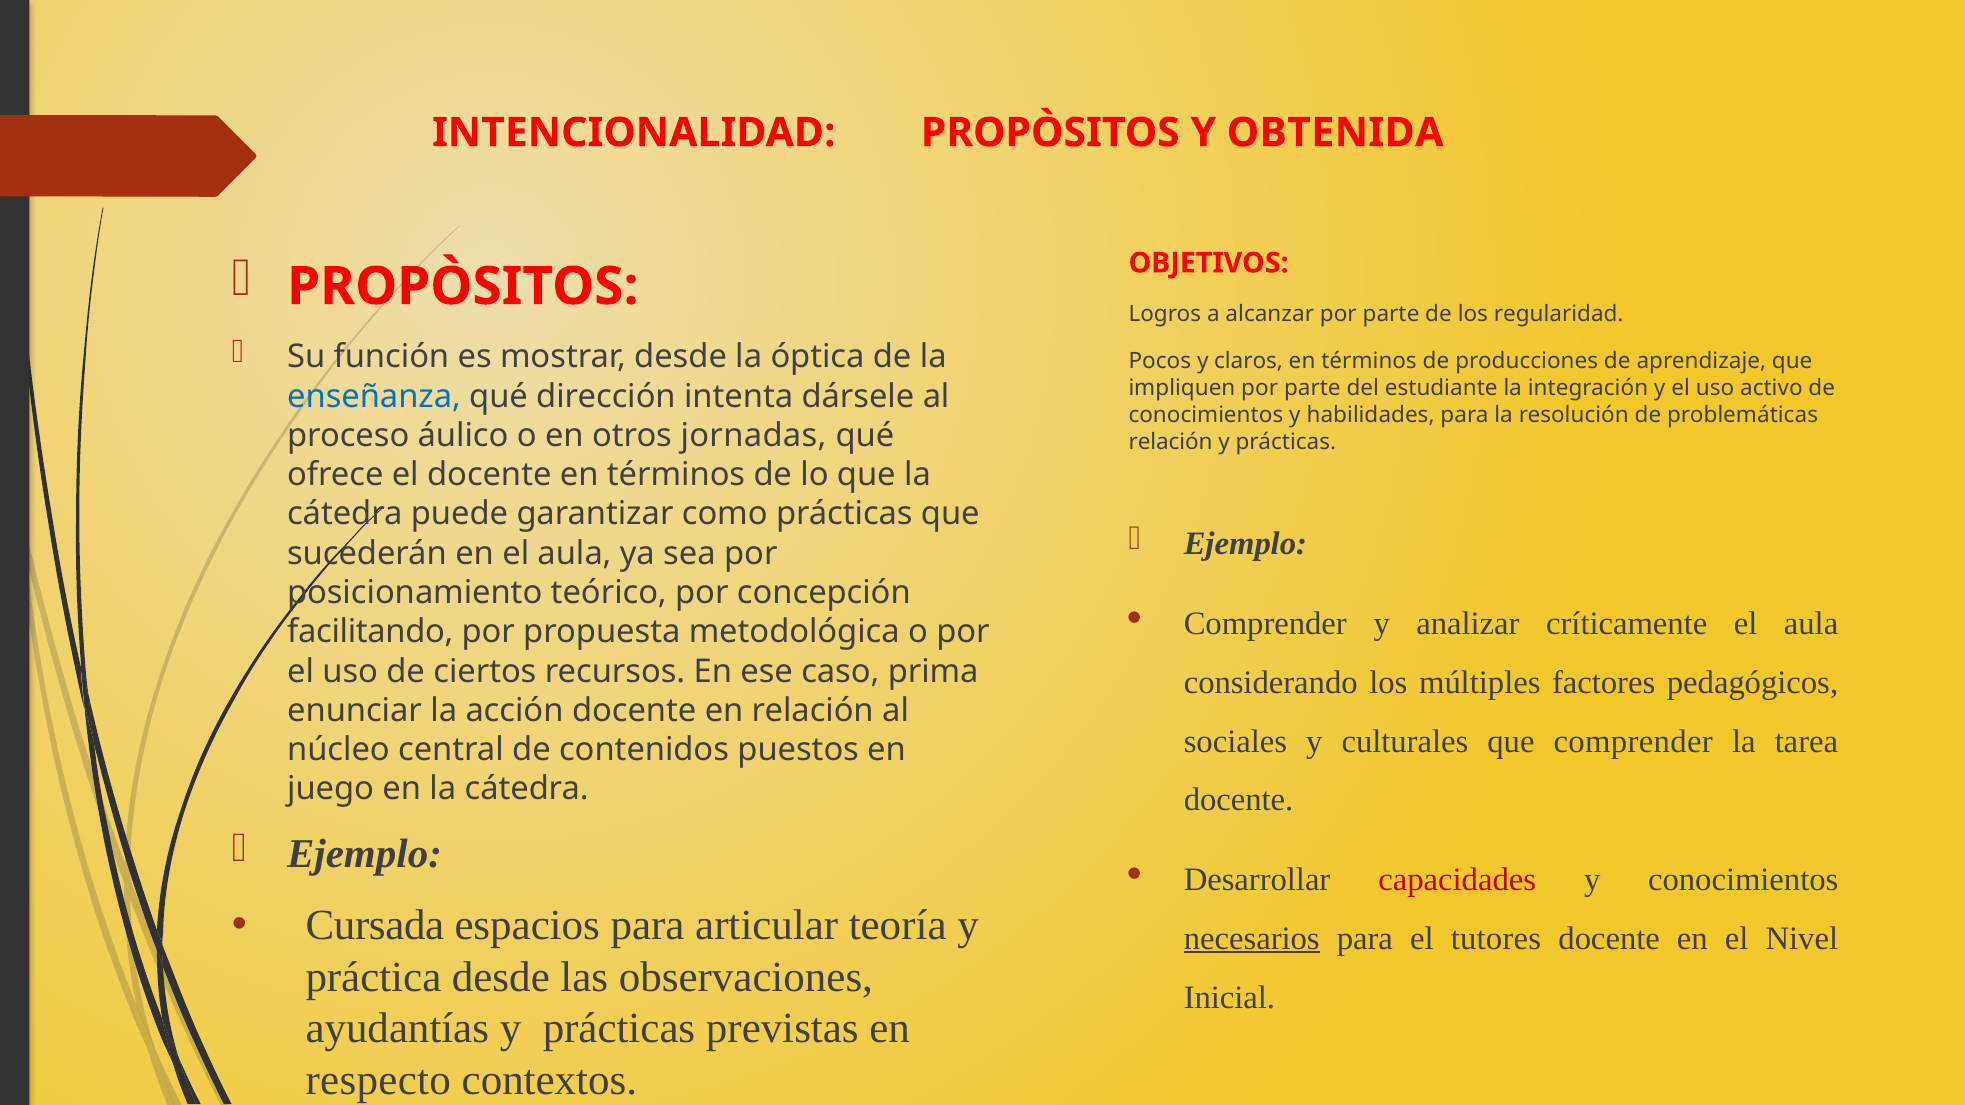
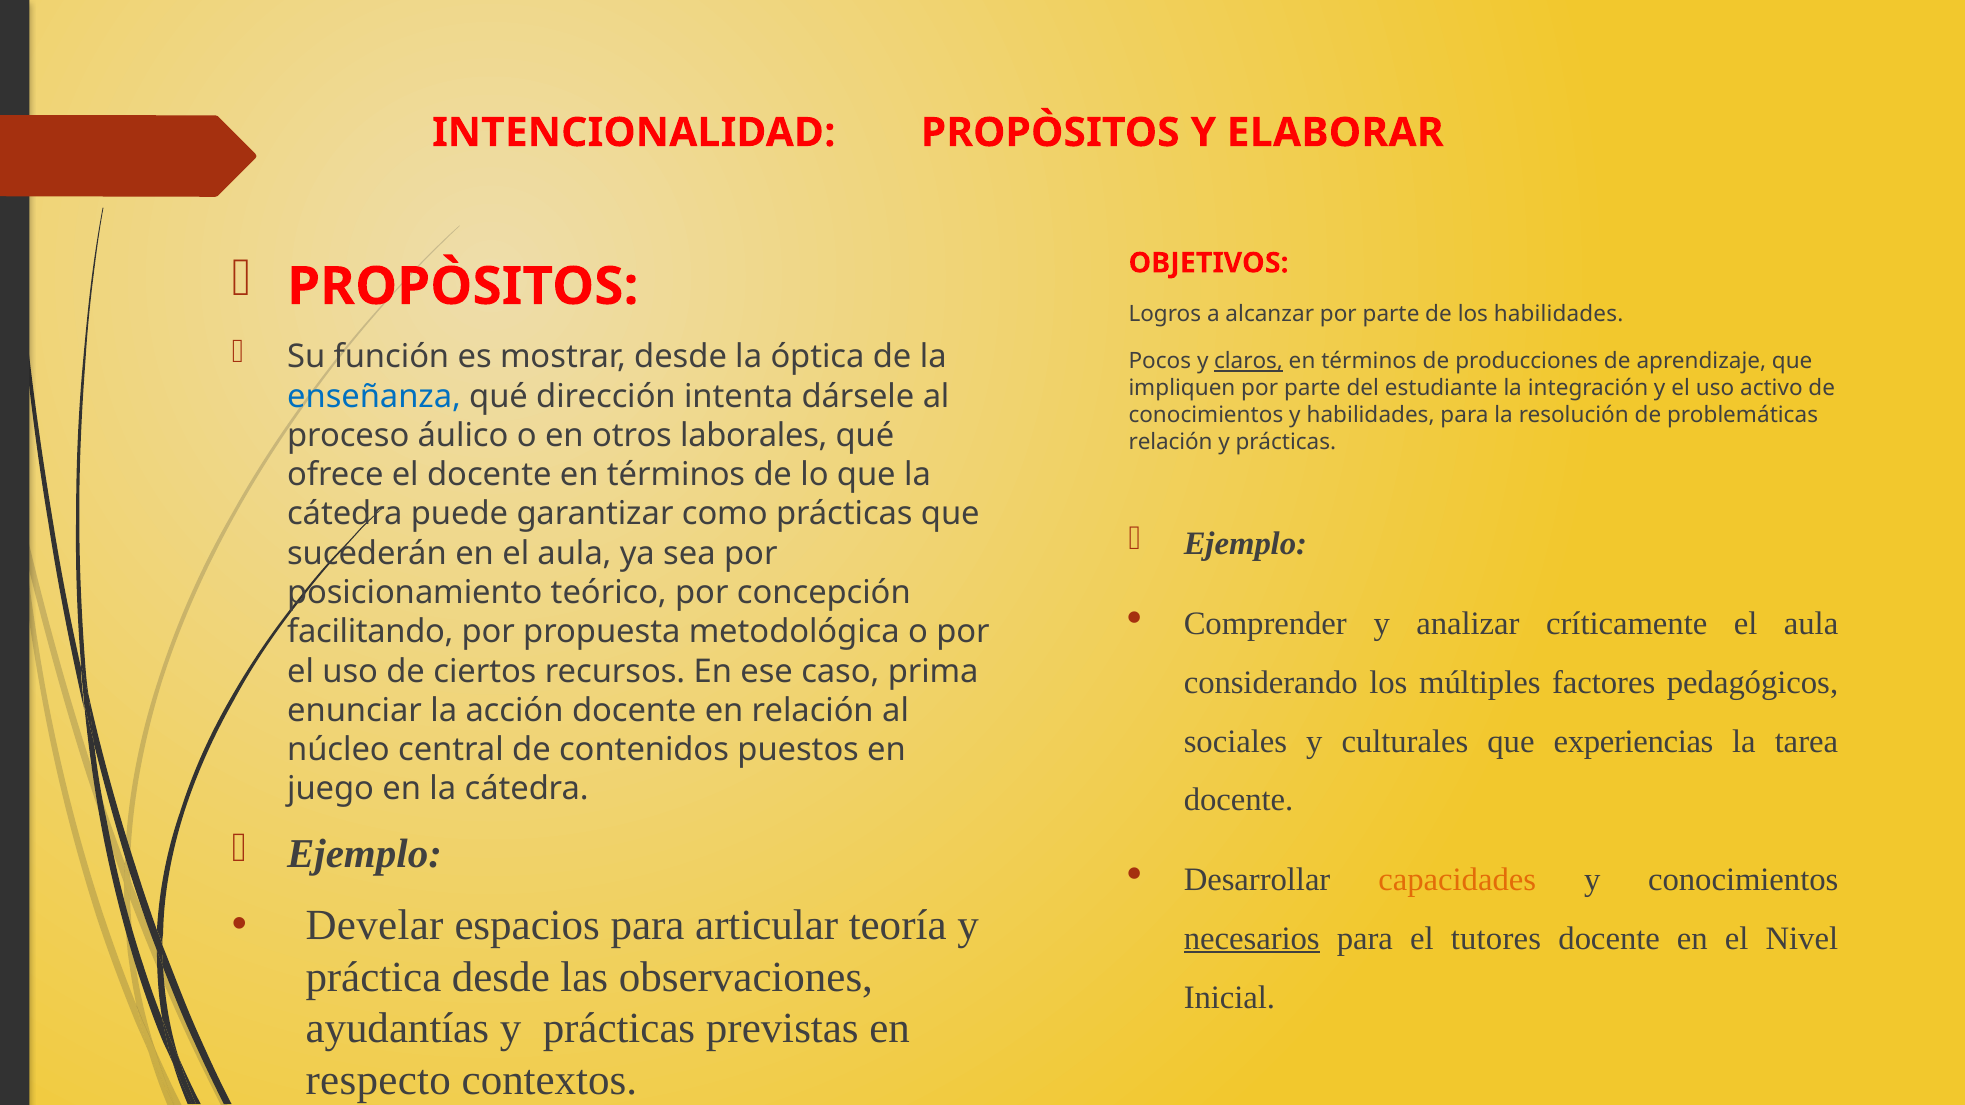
OBTENIDA: OBTENIDA -> ELABORAR (1335, 133)
los regularidad: regularidad -> habilidades (1559, 314)
claros underline: none -> present (1249, 361)
jornadas: jornadas -> laborales (754, 436)
que comprender: comprender -> experiencias (1634, 742)
capacidades colour: red -> orange (1457, 880)
Cursada: Cursada -> Develar (375, 926)
